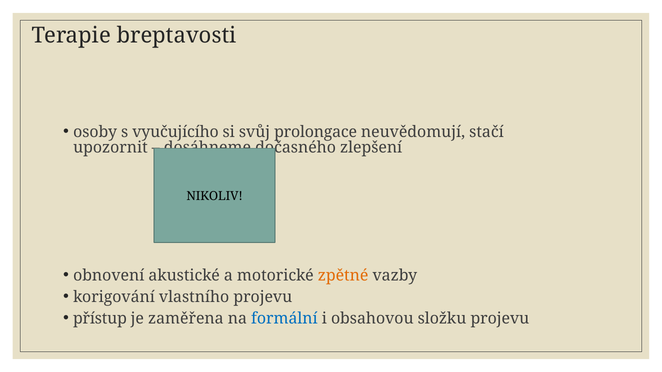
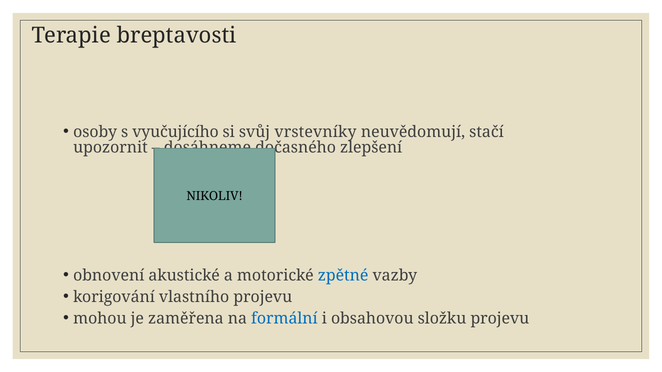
prolongace: prolongace -> vrstevníky (315, 132)
zpětné colour: orange -> blue (343, 276)
přístup: přístup -> mohou (100, 319)
